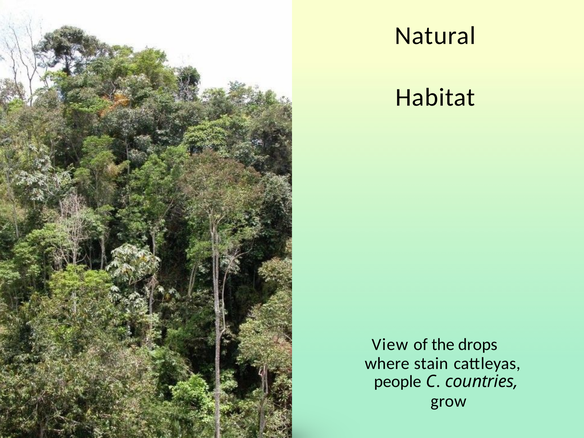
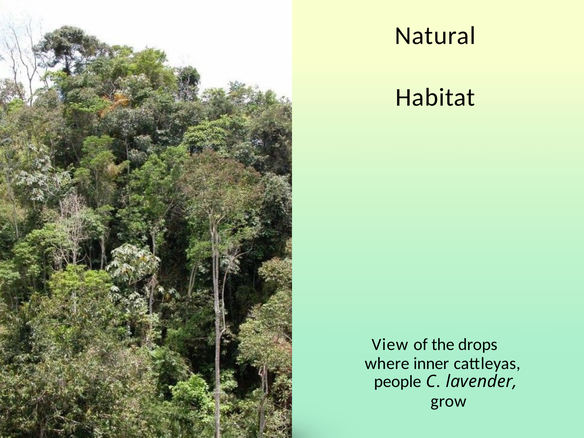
stain: stain -> inner (431, 364)
countries: countries -> lavender (482, 382)
